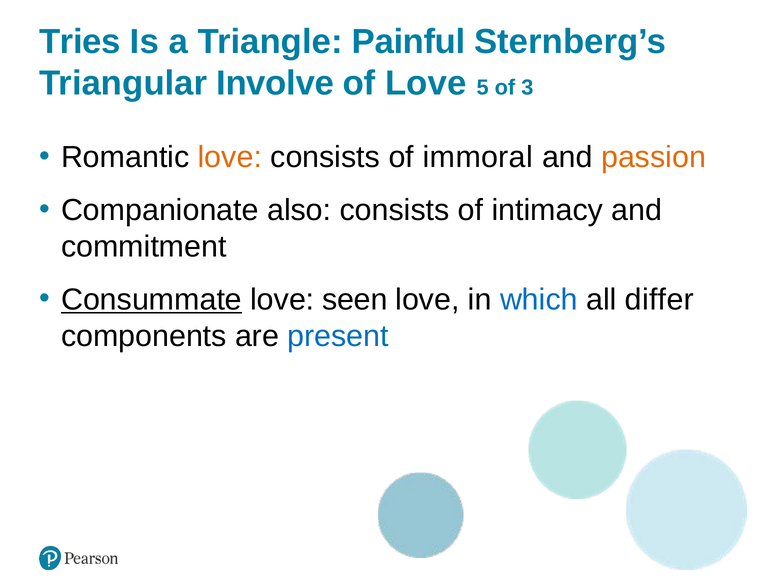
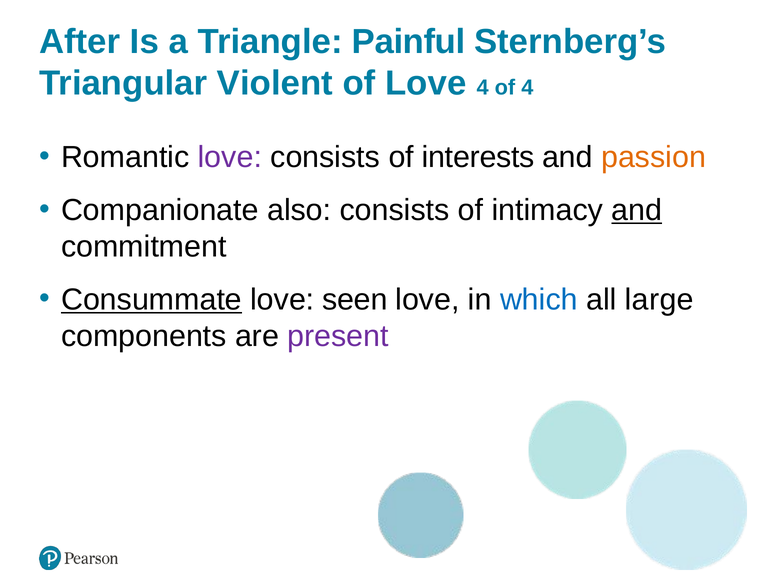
Tries: Tries -> After (80, 42)
Involve: Involve -> Violent (275, 84)
Love 5: 5 -> 4 (483, 88)
of 3: 3 -> 4 (527, 88)
love colour: orange -> purple (230, 157)
immoral: immoral -> interests (478, 157)
and underline: none -> present (637, 210)
differ: differ -> large (659, 300)
present colour: blue -> purple (338, 336)
